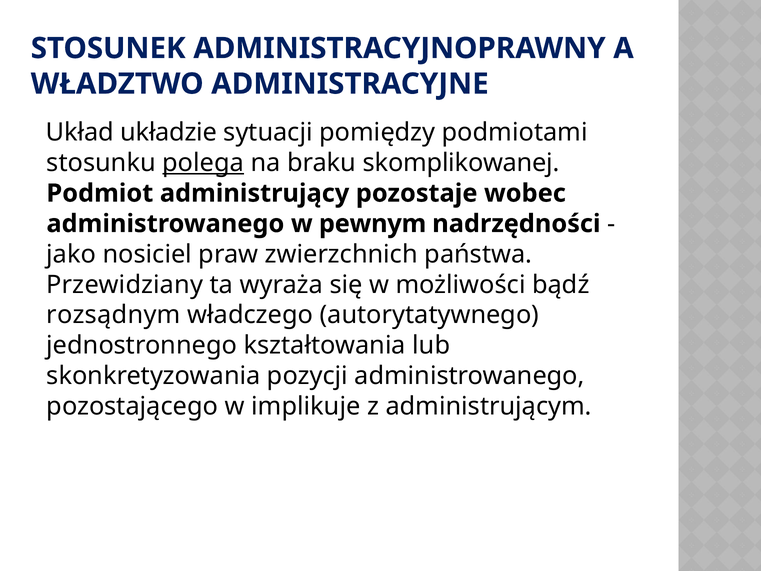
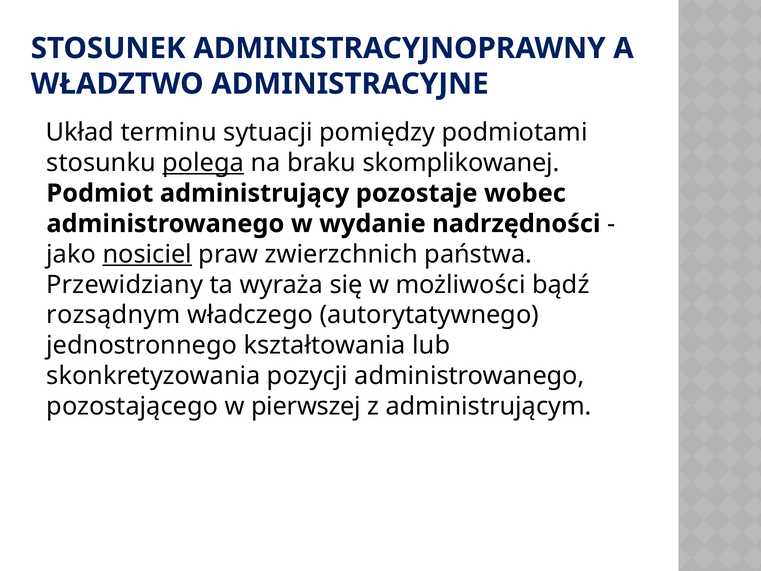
układzie: układzie -> terminu (169, 132)
pewnym: pewnym -> wydanie (372, 224)
nosiciel underline: none -> present (147, 254)
implikuje: implikuje -> pierwszej (306, 406)
